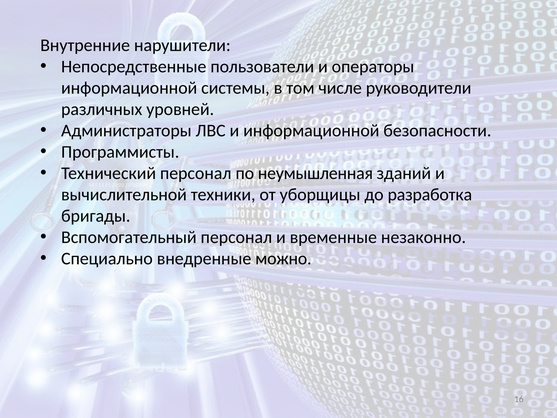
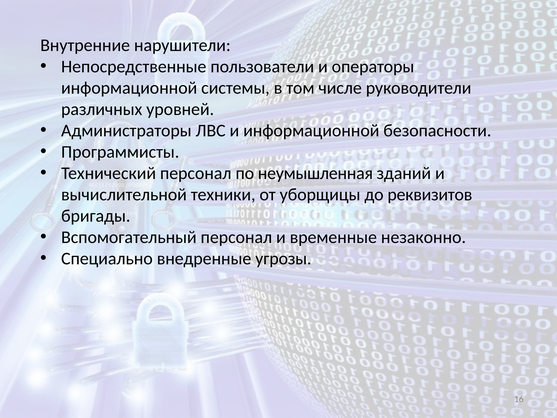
разработка: разработка -> реквизитов (430, 194)
можно: можно -> угрозы (283, 258)
